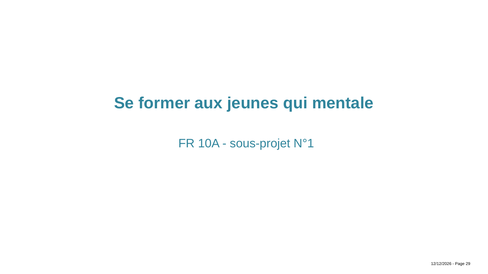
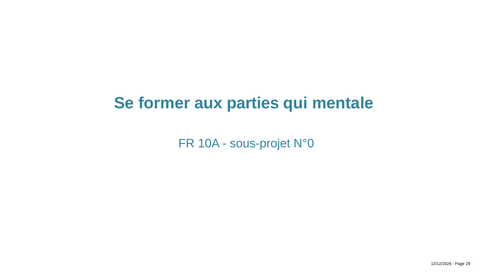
jeunes: jeunes -> parties (253, 103)
N°1: N°1 -> N°0 (304, 144)
